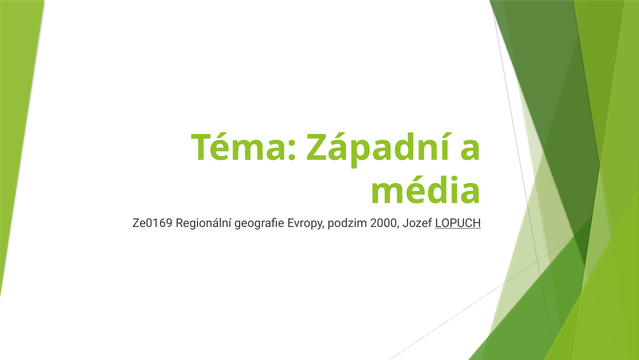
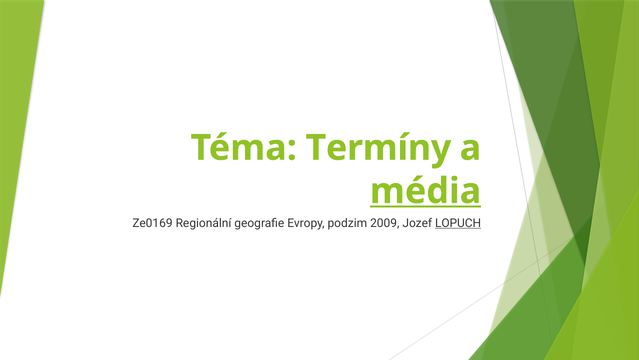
Západní: Západní -> Termíny (378, 148)
média underline: none -> present (426, 191)
2000: 2000 -> 2009 (385, 223)
